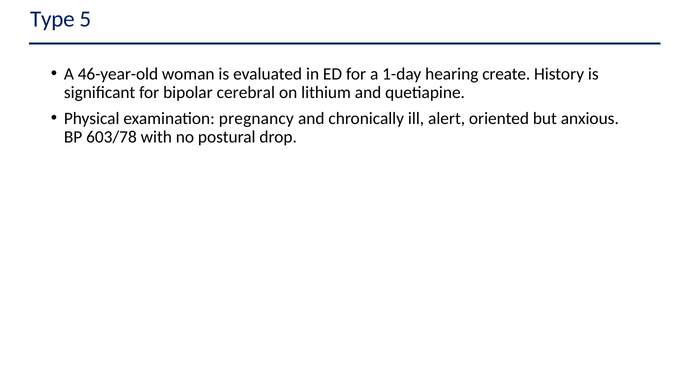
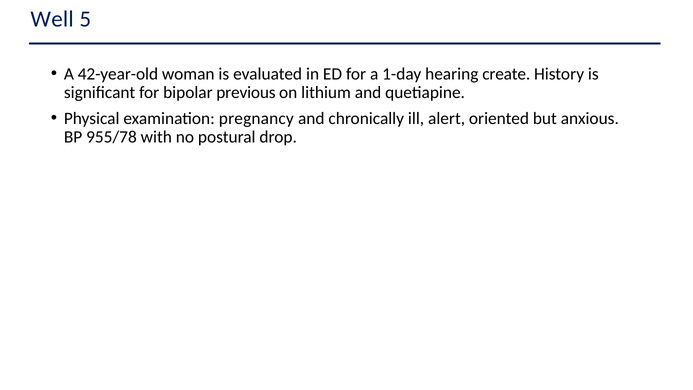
Type: Type -> Well (52, 19)
46-year-old: 46-year-old -> 42-year-old (118, 74)
cerebral: cerebral -> previous (246, 92)
603/78: 603/78 -> 955/78 (111, 137)
